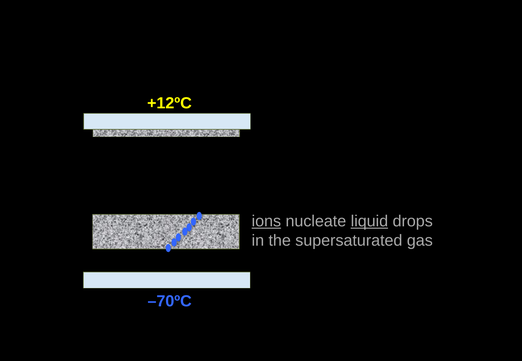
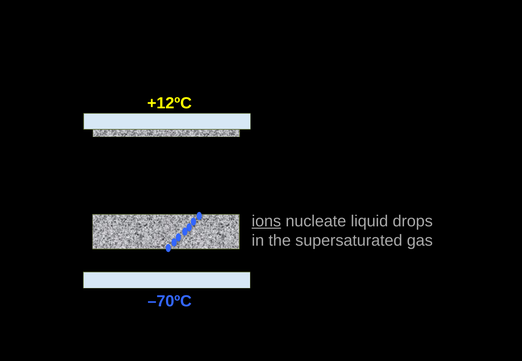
liquid underline: present -> none (369, 222)
